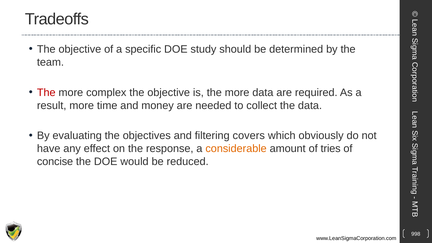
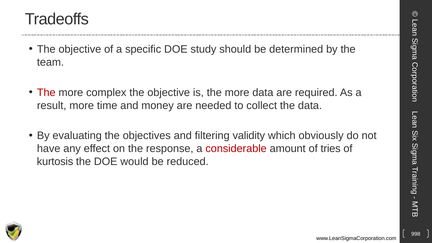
covers: covers -> validity (249, 136)
considerable colour: orange -> red (236, 149)
concise: concise -> kurtosis (55, 162)
